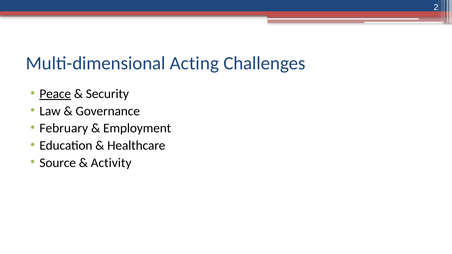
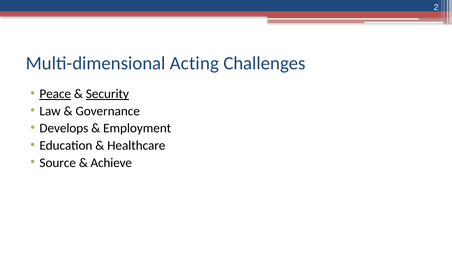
Security underline: none -> present (107, 94)
February: February -> Develops (64, 128)
Activity: Activity -> Achieve (111, 163)
